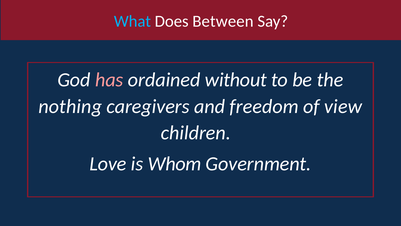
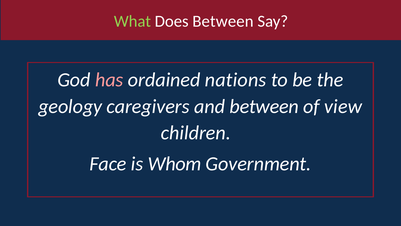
What colour: light blue -> light green (132, 21)
without: without -> nations (236, 80)
nothing: nothing -> geology (70, 106)
and freedom: freedom -> between (264, 106)
Love: Love -> Face (108, 164)
